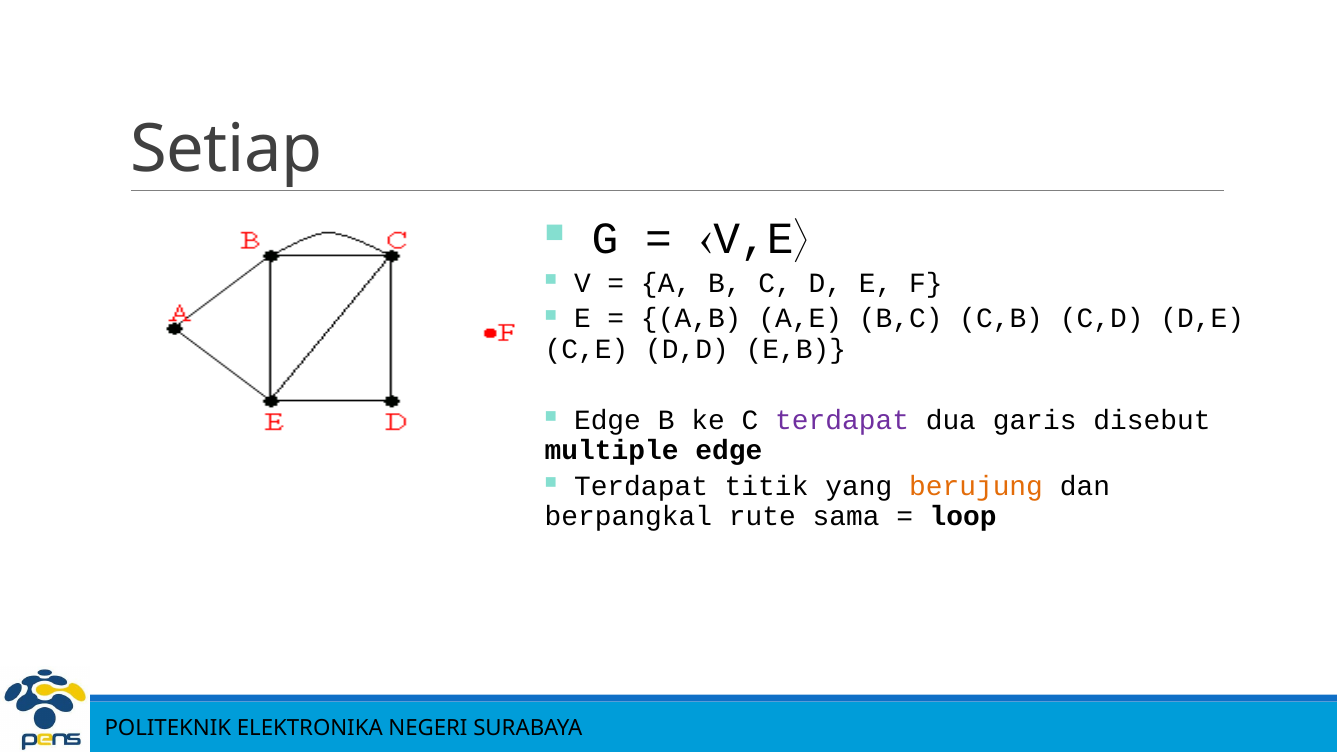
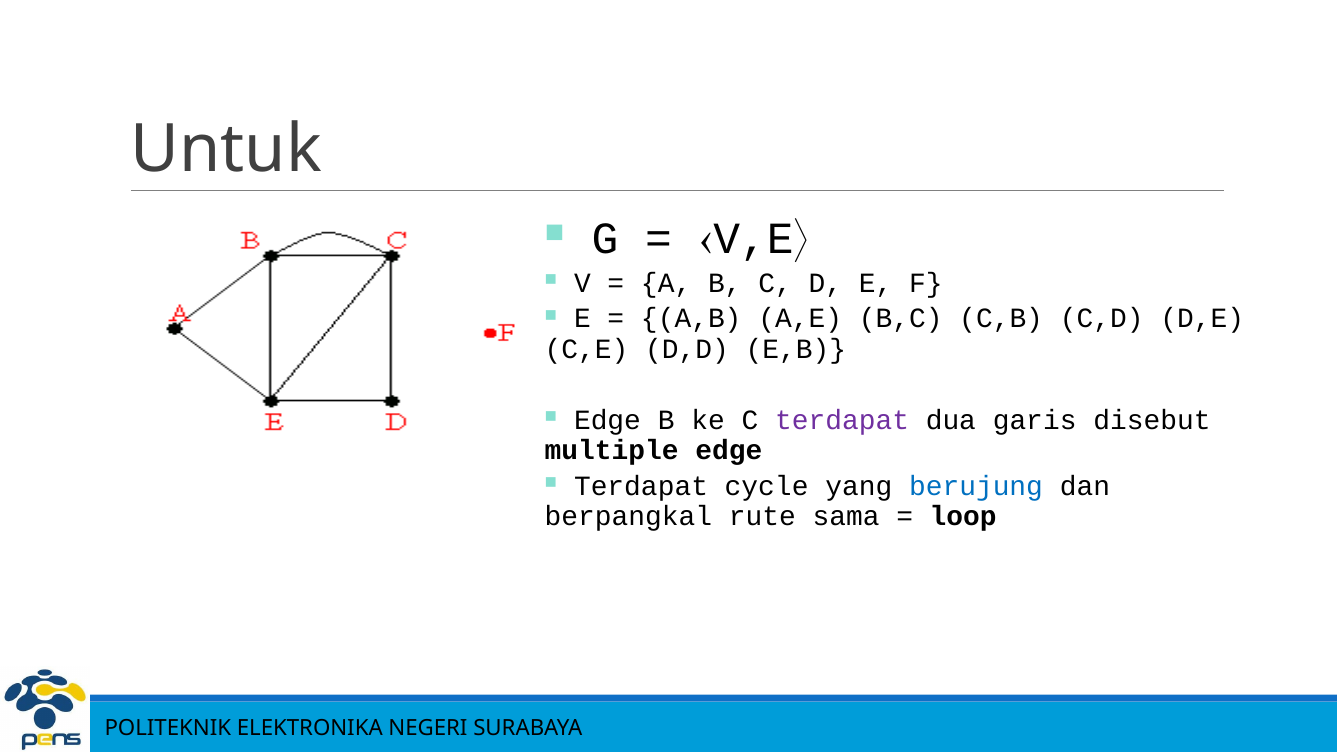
Setiap: Setiap -> Untuk (226, 150)
titik: titik -> cycle (767, 486)
berujung colour: orange -> blue (976, 486)
